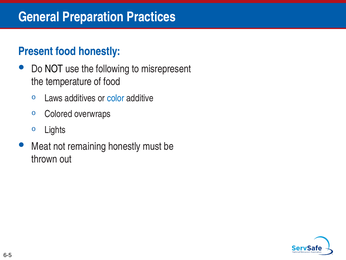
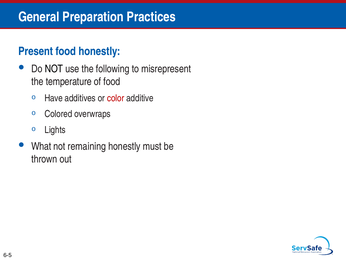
Laws: Laws -> Have (54, 98)
color colour: blue -> red (116, 98)
Meat: Meat -> What (41, 146)
